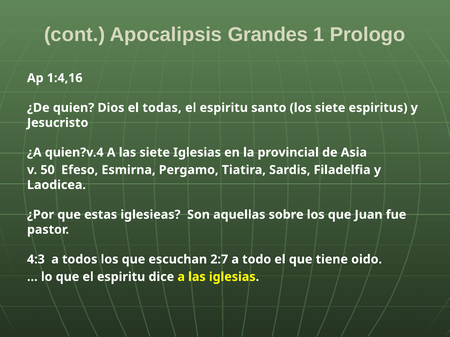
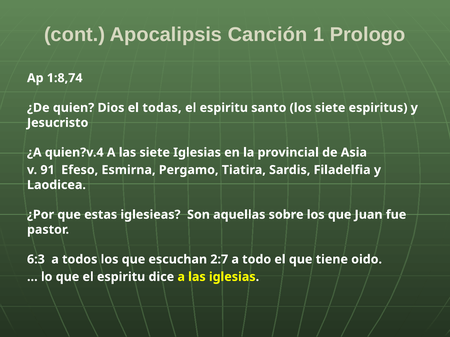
Grandes: Grandes -> Canción (268, 34)
1:4,16: 1:4,16 -> 1:8,74 (65, 78)
50: 50 -> 91 (48, 170)
4:3: 4:3 -> 6:3 (36, 260)
